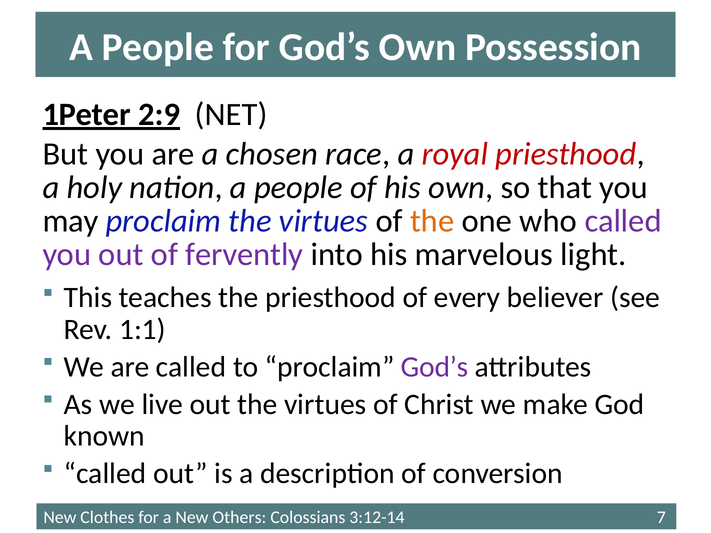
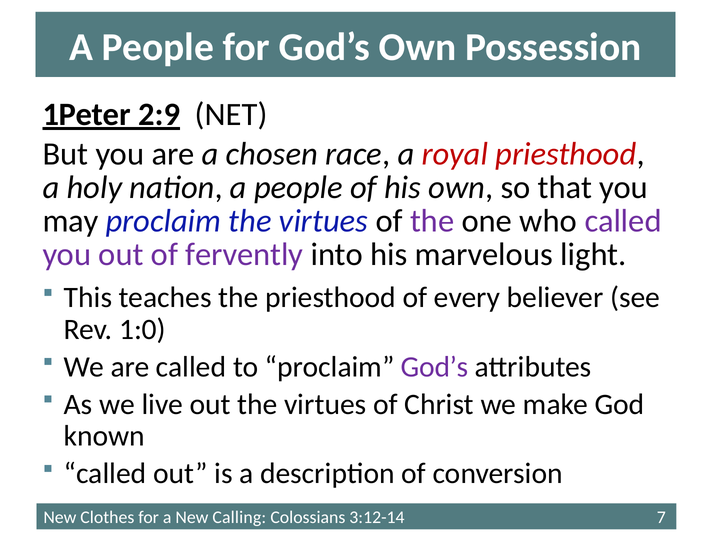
the colour: orange -> purple (432, 221)
1:1: 1:1 -> 1:0 (142, 329)
Others: Others -> Calling (239, 518)
